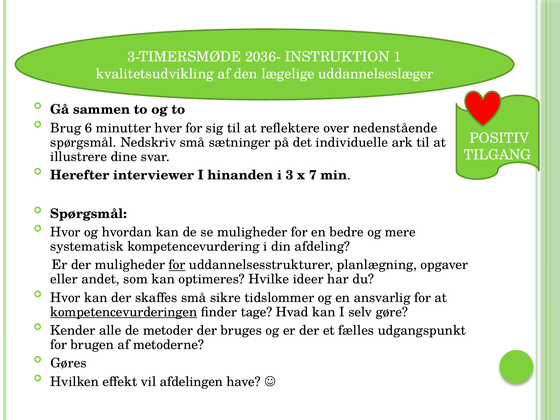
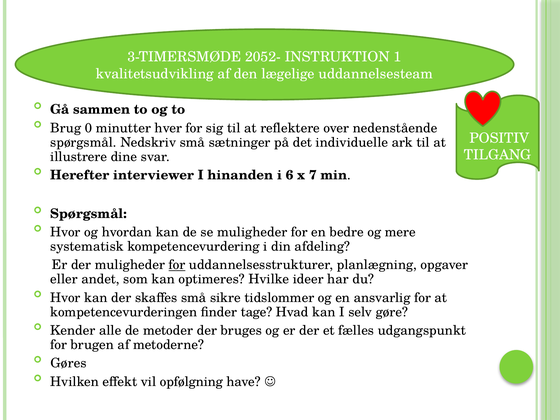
2036-: 2036- -> 2052- (263, 57)
uddannelseslæger: uddannelseslæger -> uddannelsesteam (376, 74)
6: 6 -> 0 (88, 128)
3: 3 -> 6 (290, 175)
kompetencevurderingen underline: present -> none (124, 312)
afdelingen: afdelingen -> opfølgning (191, 382)
